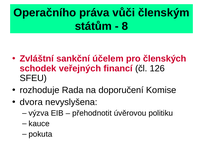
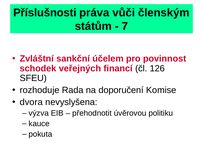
Operačního: Operačního -> Příslušnosti (45, 13)
8: 8 -> 7 (125, 26)
členských: členských -> povinnost (165, 59)
